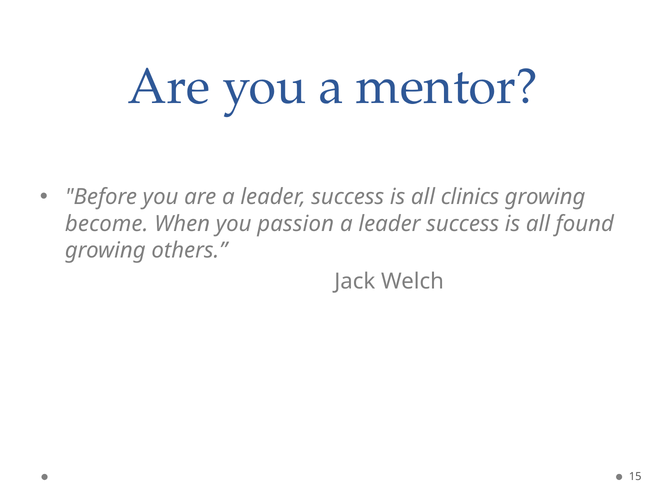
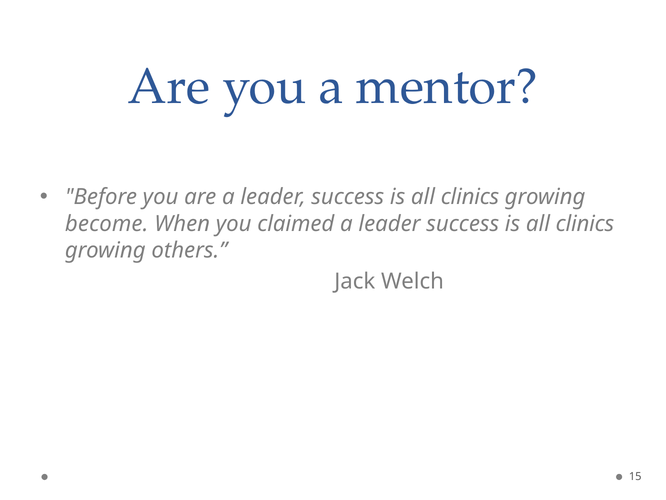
passion: passion -> claimed (296, 224)
found: found -> clinics (585, 224)
